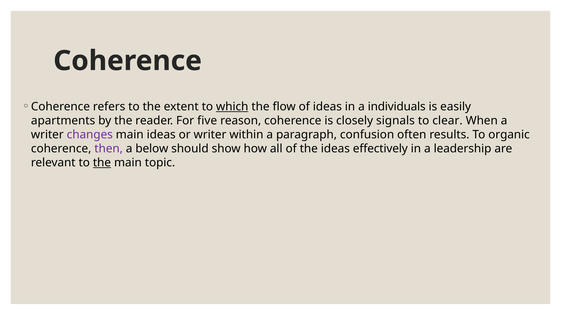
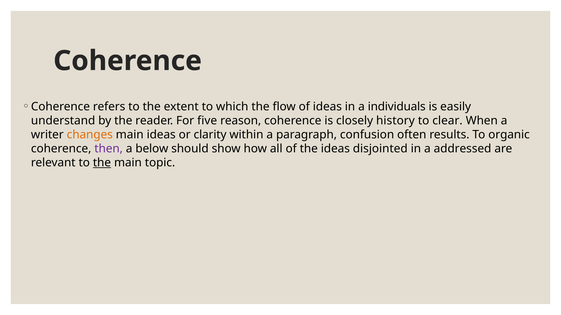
which underline: present -> none (232, 107)
apartments: apartments -> understand (63, 121)
signals: signals -> history (395, 121)
changes colour: purple -> orange (90, 135)
or writer: writer -> clarity (210, 135)
effectively: effectively -> disjointed (380, 149)
leadership: leadership -> addressed (463, 149)
